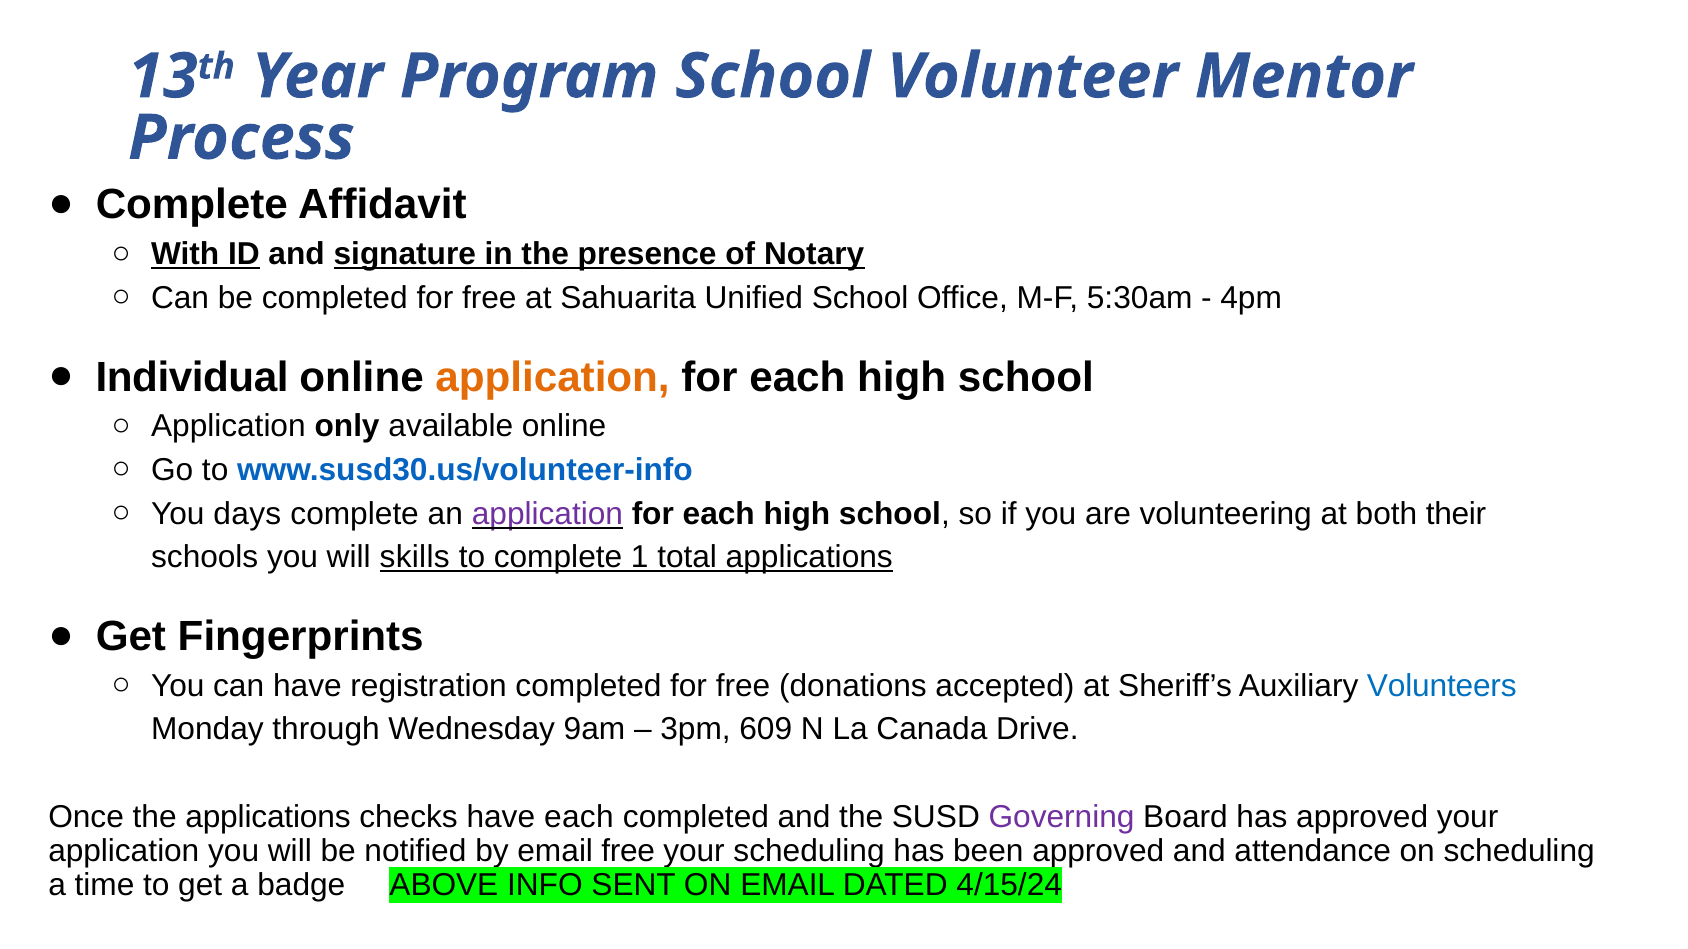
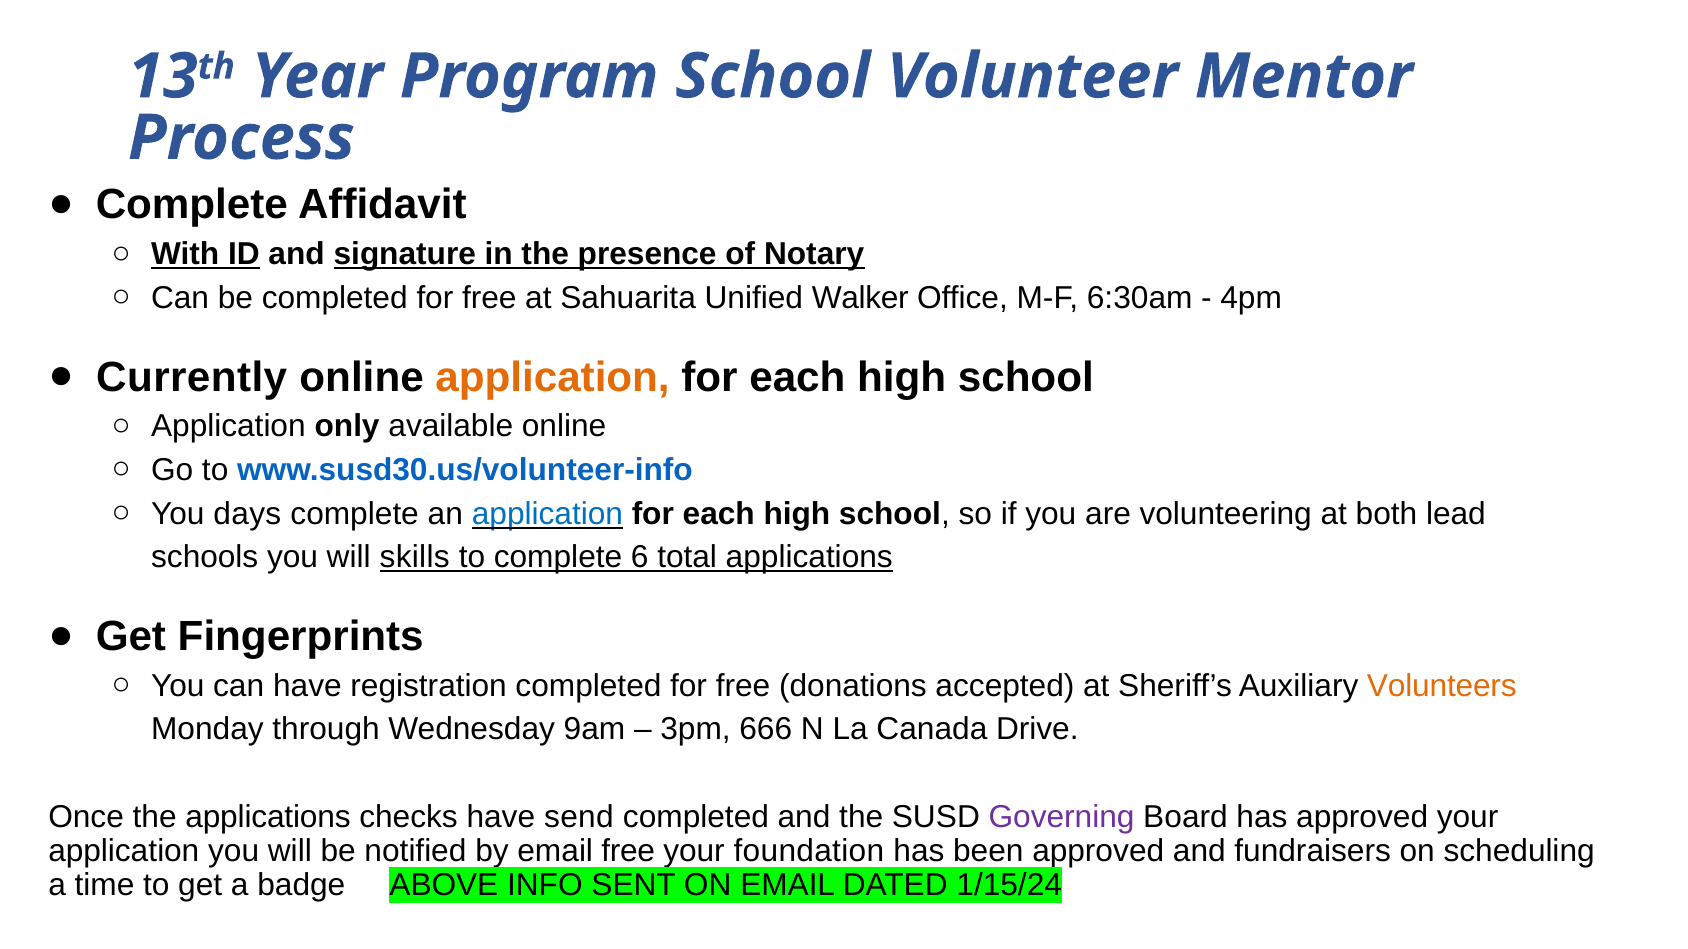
Unified School: School -> Walker (860, 298)
5:30am: 5:30am -> 6:30am (1140, 298)
Individual: Individual -> Currently (192, 377)
application colour: purple -> blue (547, 514)
their: their -> lead (1456, 514)
1: 1 -> 6 (640, 558)
Volunteers colour: blue -> orange (1442, 686)
609: 609 -> 666 (766, 730)
have each: each -> send (579, 817)
your scheduling: scheduling -> foundation (809, 852)
attendance: attendance -> fundraisers (1313, 852)
4/15/24: 4/15/24 -> 1/15/24 (1009, 886)
